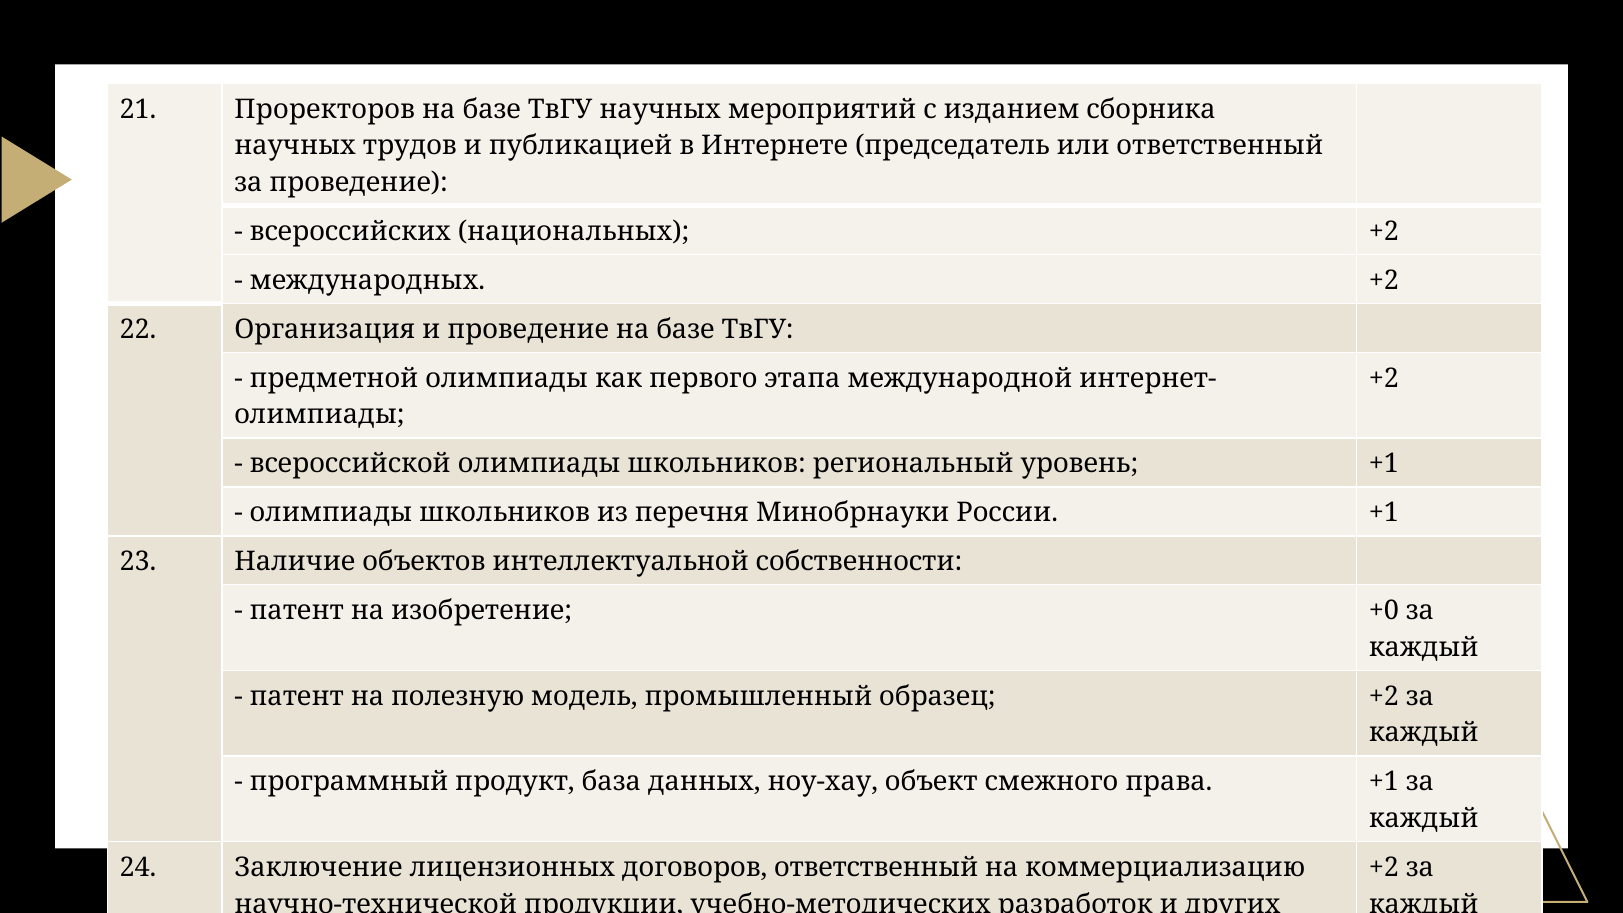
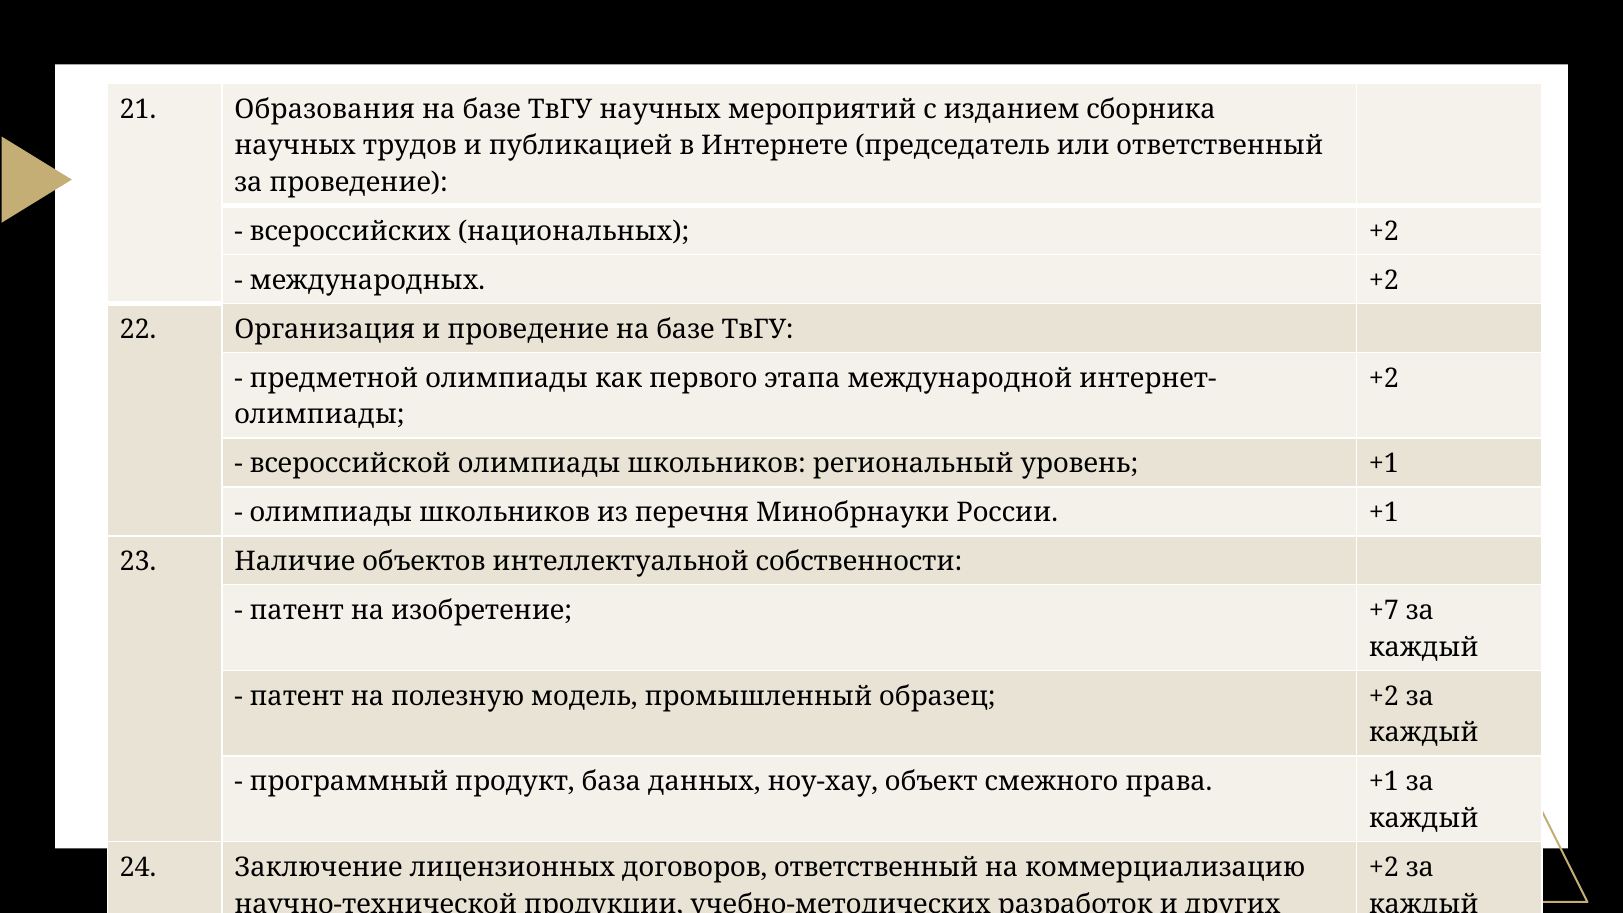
Проректоров: Проректоров -> Образования (325, 109)
+0: +0 -> +7 (1384, 611)
